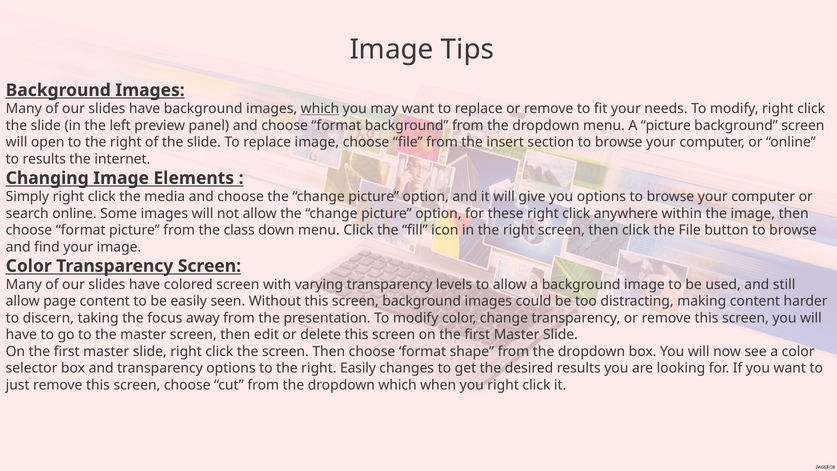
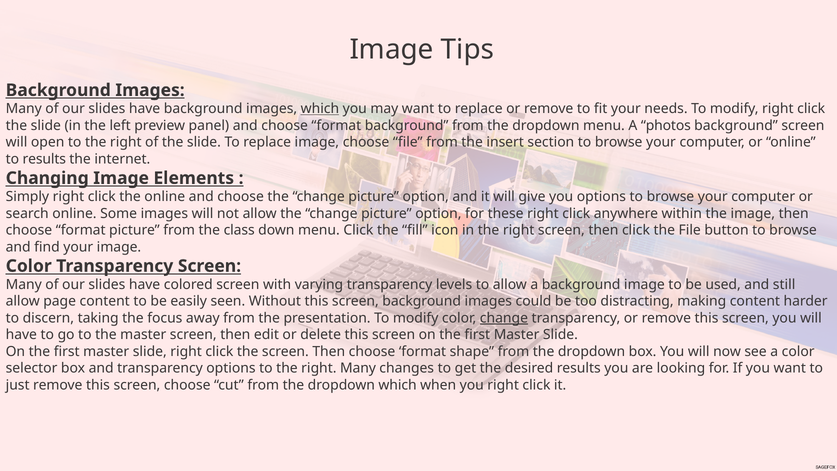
A picture: picture -> photos (666, 125)
the media: media -> online (165, 197)
change underline: none -> present (504, 318)
right Easily: Easily -> Many (358, 368)
